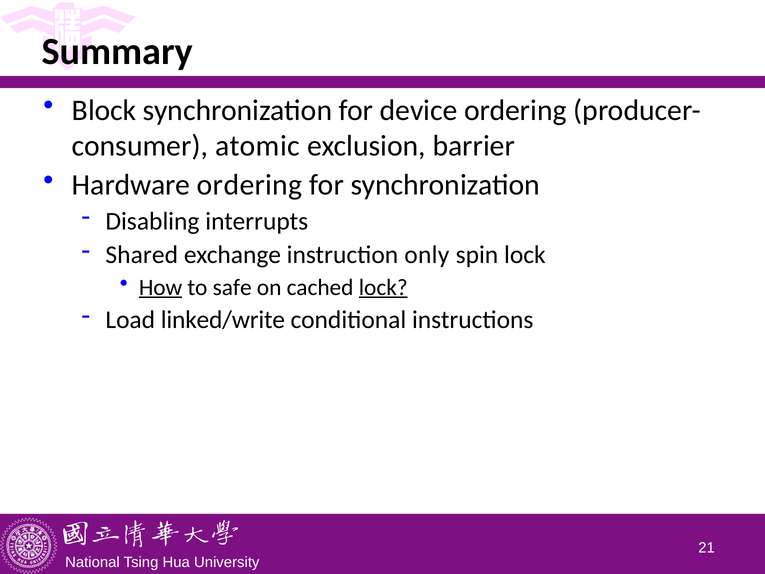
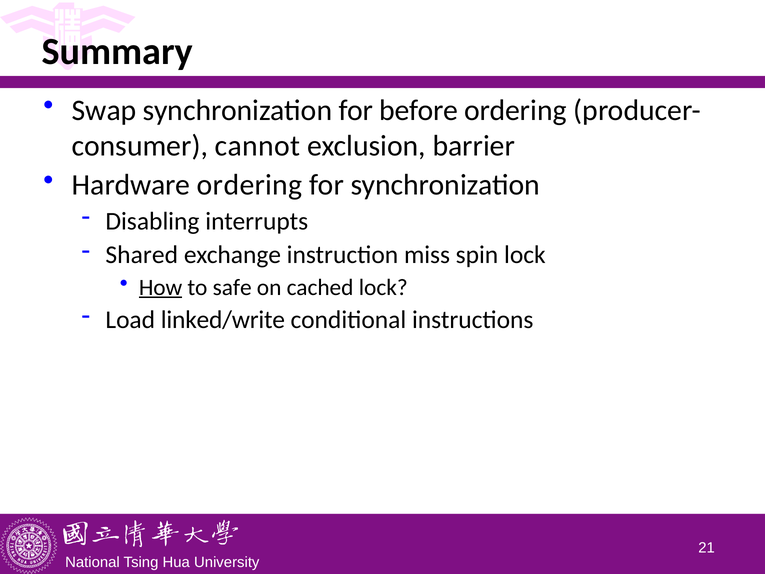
Block: Block -> Swap (104, 110)
device: device -> before (419, 110)
atomic: atomic -> cannot (257, 146)
only: only -> miss (427, 255)
lock underline: present -> none (383, 287)
